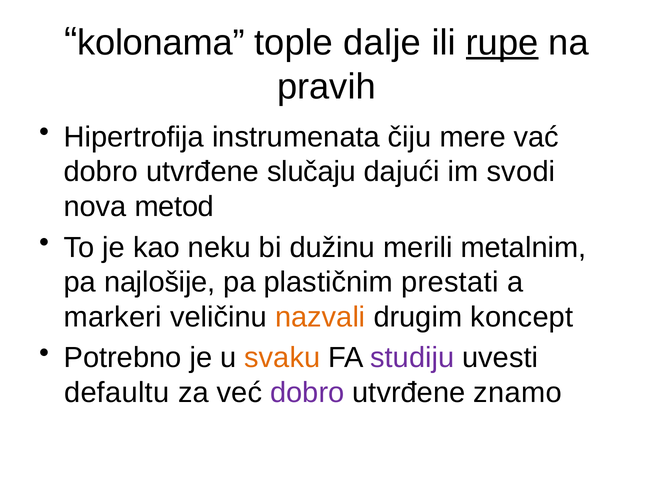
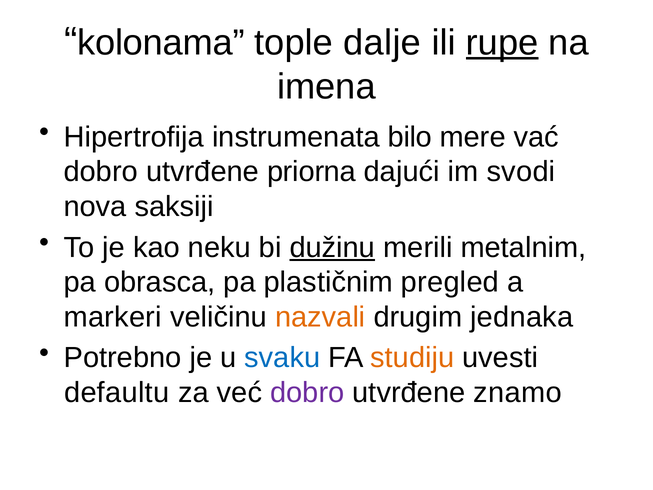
pravih: pravih -> imena (326, 87)
čiju: čiju -> bilo (410, 137)
slučaju: slučaju -> priorna (312, 172)
metod: metod -> saksiji (174, 207)
dužinu underline: none -> present (332, 247)
najlošije: najlošije -> obrasca (160, 282)
prestati: prestati -> pregled (450, 282)
koncept: koncept -> jednaka (522, 317)
svaku colour: orange -> blue (282, 358)
studiju colour: purple -> orange (412, 358)
